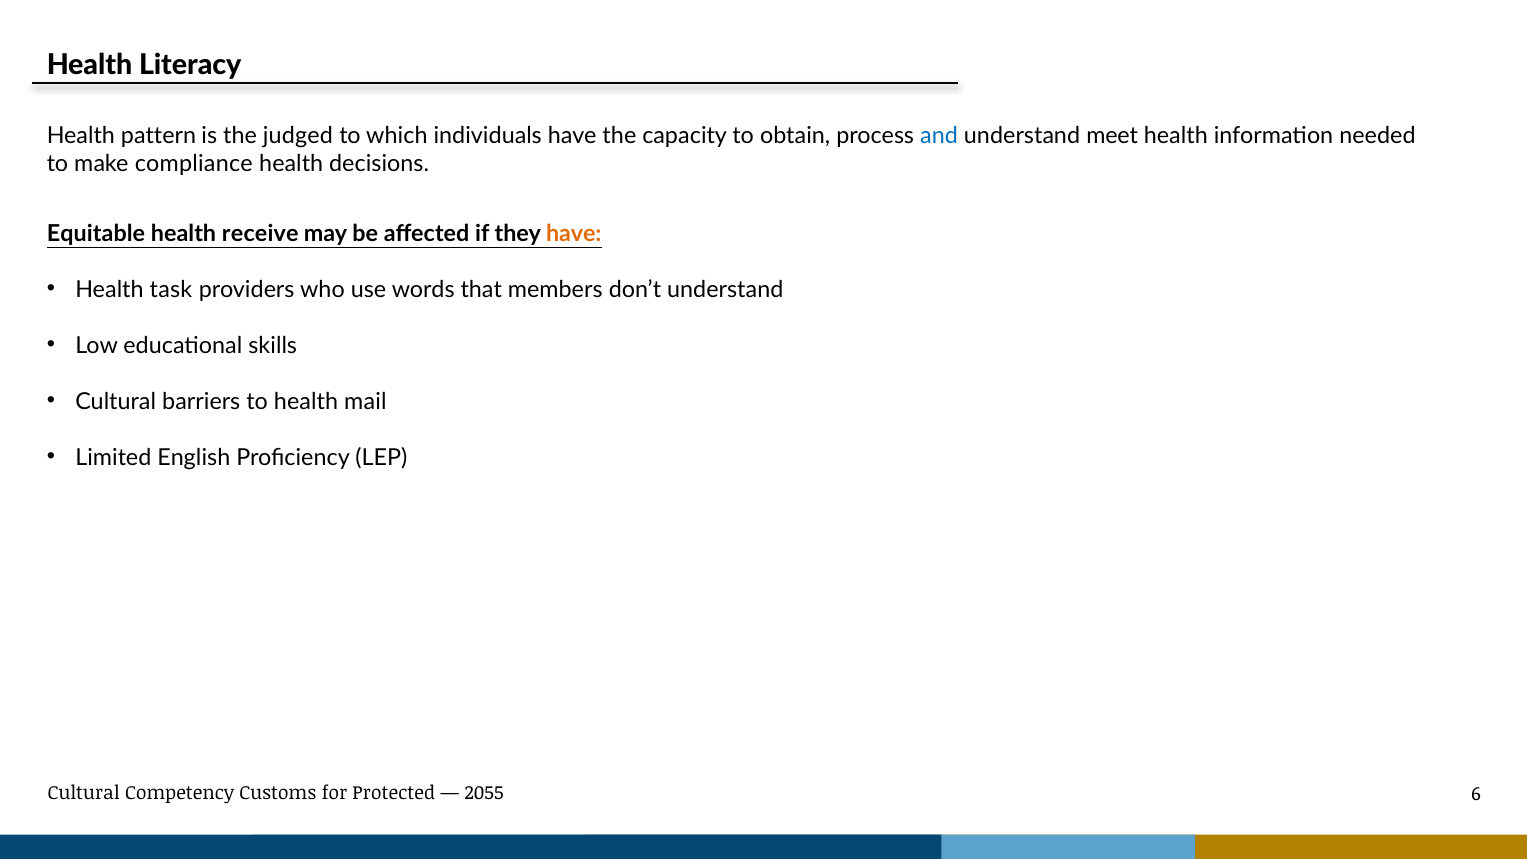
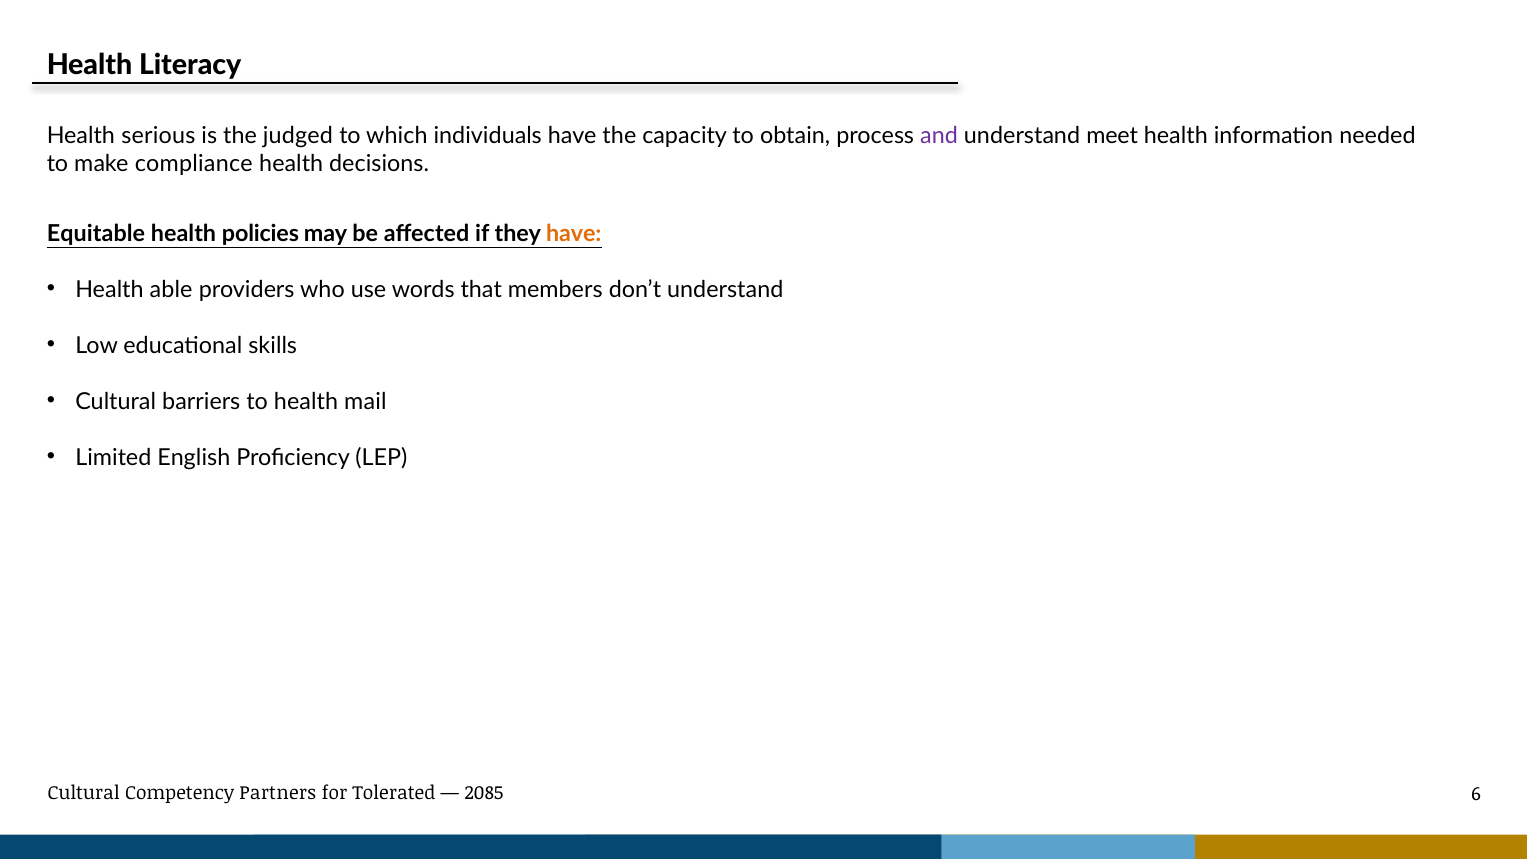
pattern: pattern -> serious (158, 135)
and colour: blue -> purple (939, 135)
receive: receive -> policies (261, 233)
task: task -> able (171, 289)
Customs: Customs -> Partners (278, 793)
Protected: Protected -> Tolerated (394, 793)
2055: 2055 -> 2085 (484, 793)
